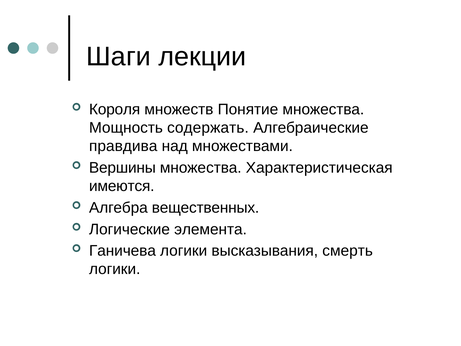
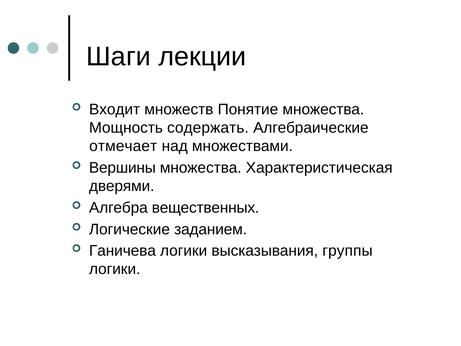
Короля: Короля -> Входит (115, 109)
правдива: правдива -> отмечает (123, 146)
имеются: имеются -> дверями (122, 186)
элемента: элемента -> заданием (211, 229)
смерть: смерть -> группы (348, 251)
